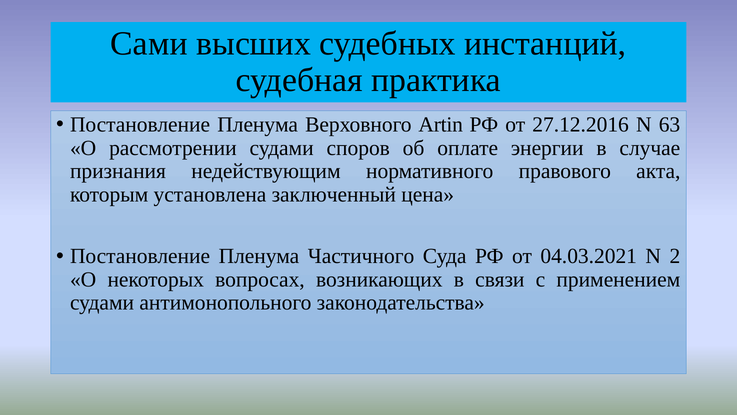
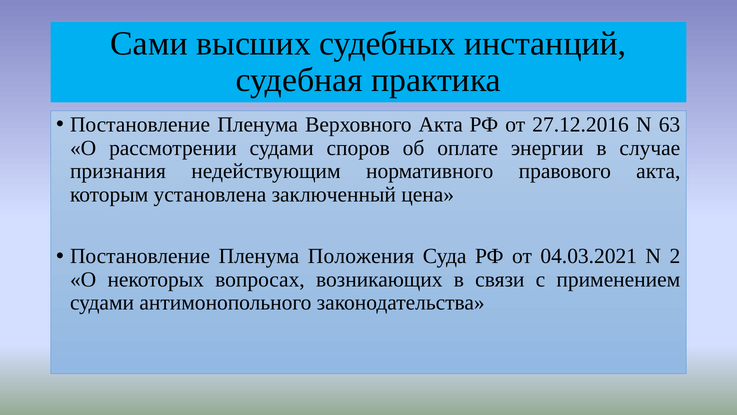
Верховного Artin: Artin -> Акта (441, 125)
Частичного: Частичного -> Положения (361, 256)
